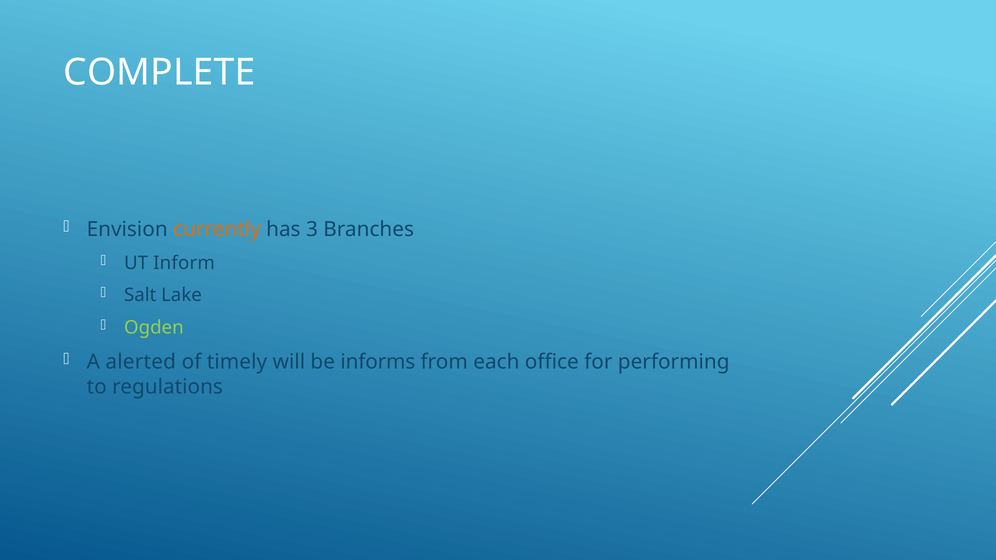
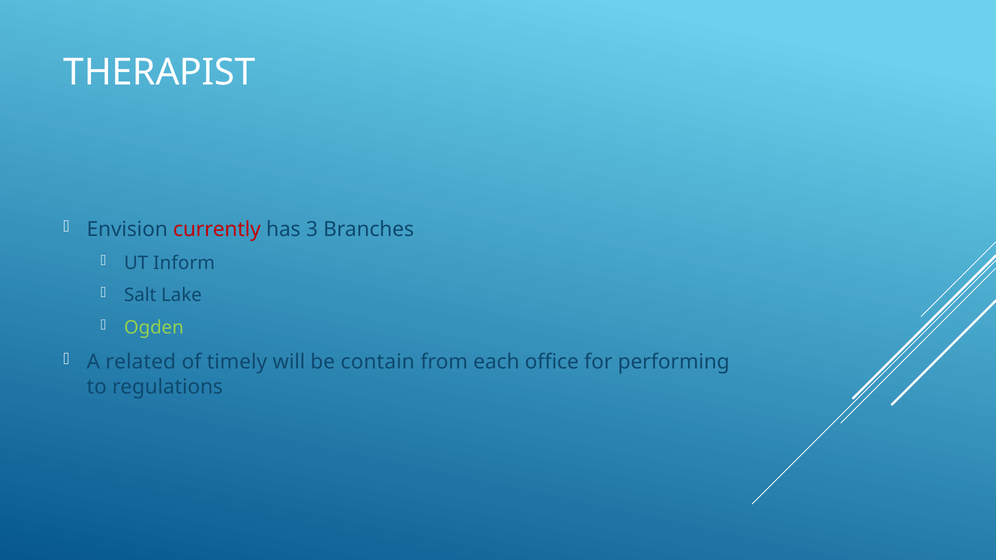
COMPLETE: COMPLETE -> THERAPIST (160, 72)
currently colour: orange -> red (217, 230)
alerted: alerted -> related (141, 362)
informs: informs -> contain (378, 362)
